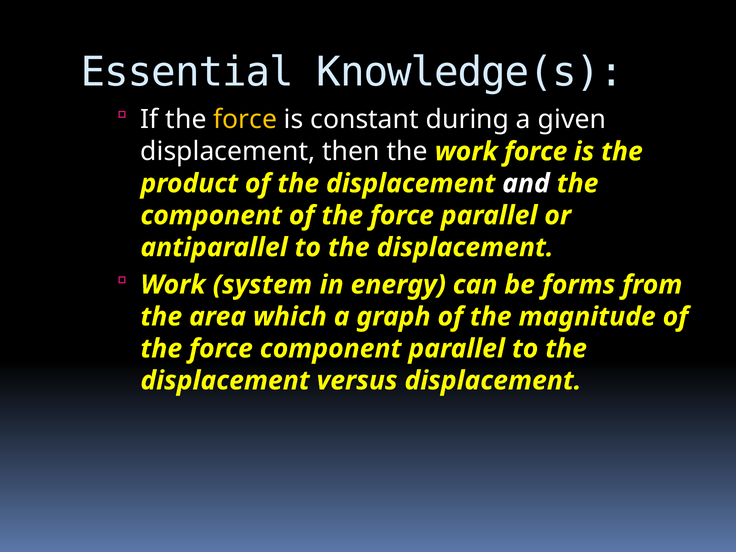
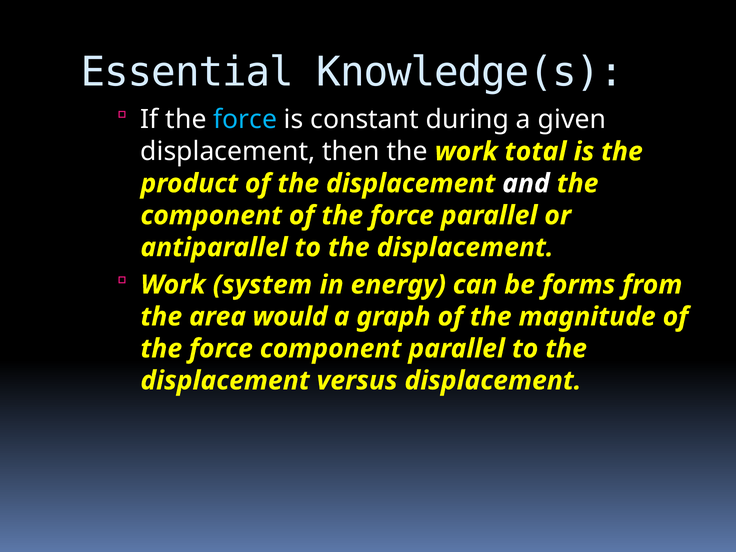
force colour: yellow -> light blue (245, 120)
work force: force -> total (536, 152)
which: which -> would (290, 317)
